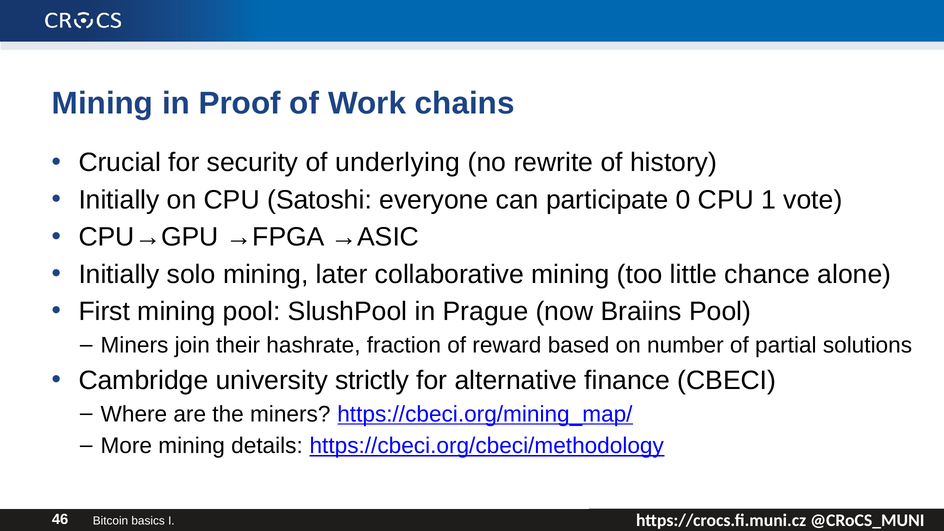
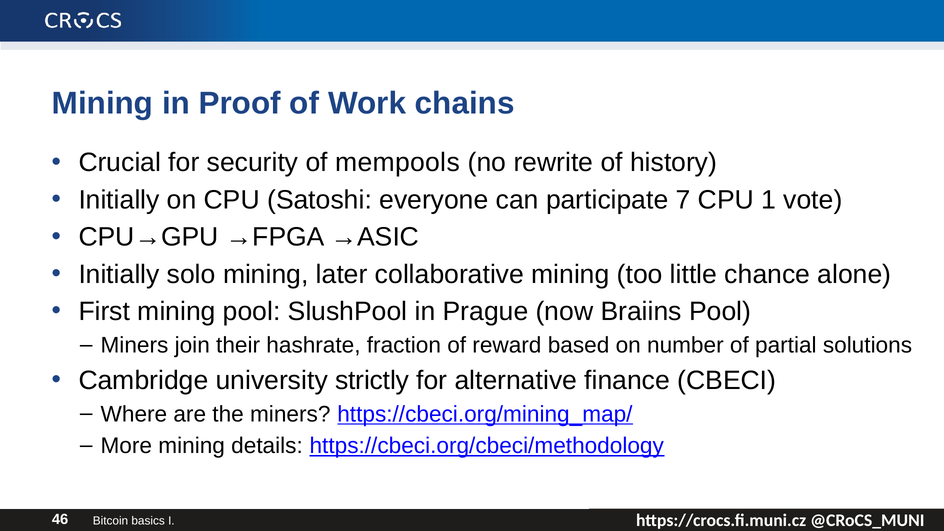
underlying: underlying -> mempools (398, 163)
0: 0 -> 7 (683, 200)
